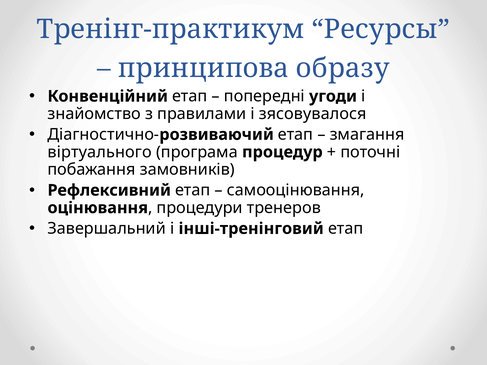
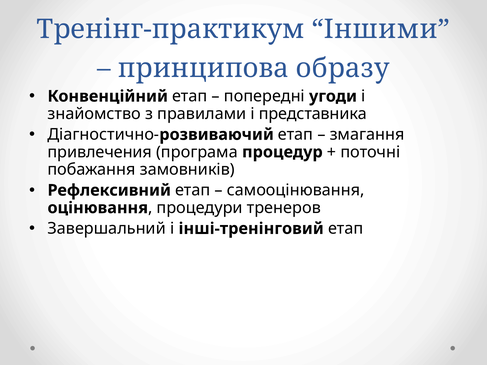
Ресурсы: Ресурсы -> Іншими (381, 29)
зясовувалося: зясовувалося -> представника (313, 114)
віртуального: віртуального -> привлечения (100, 152)
